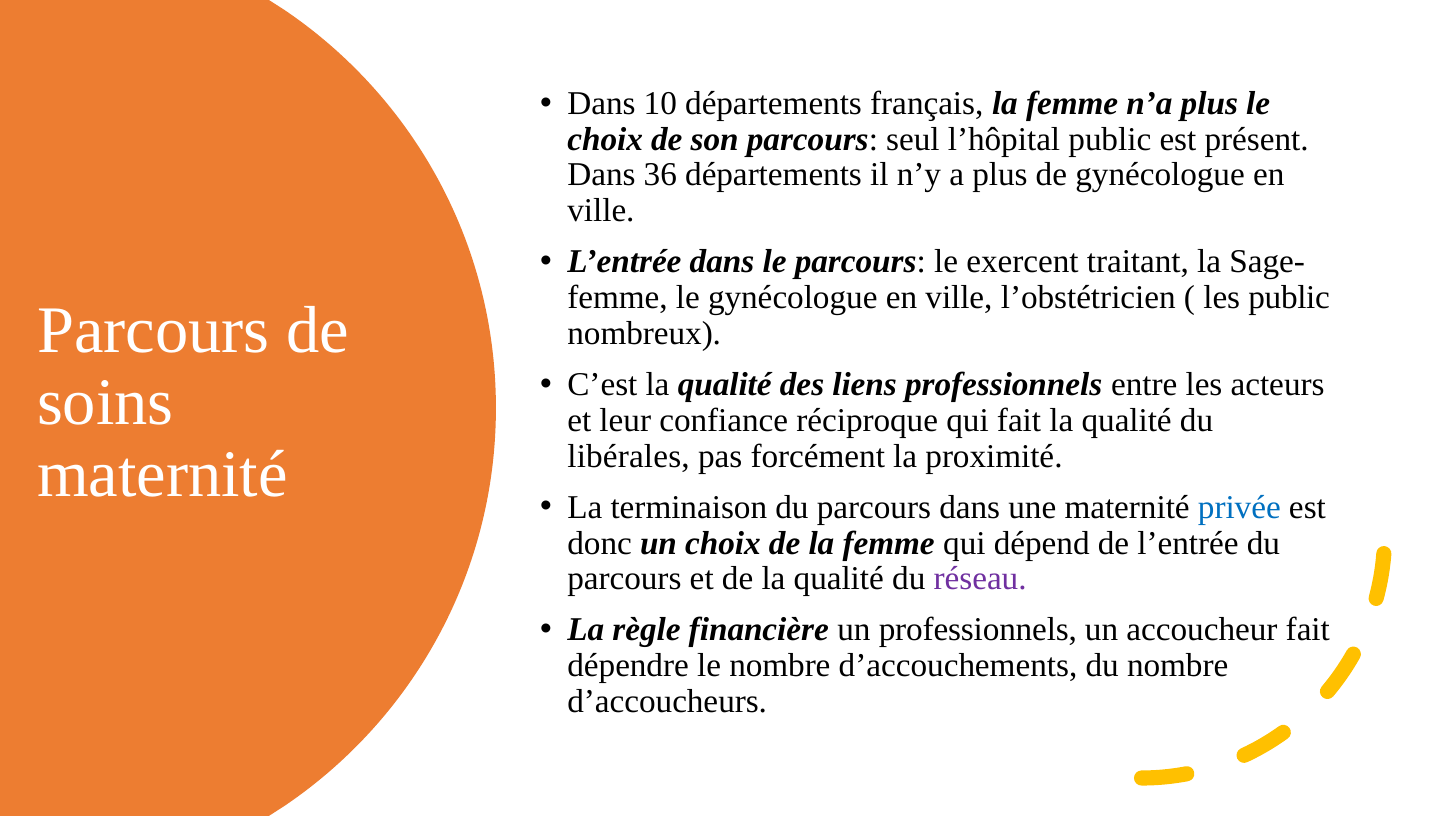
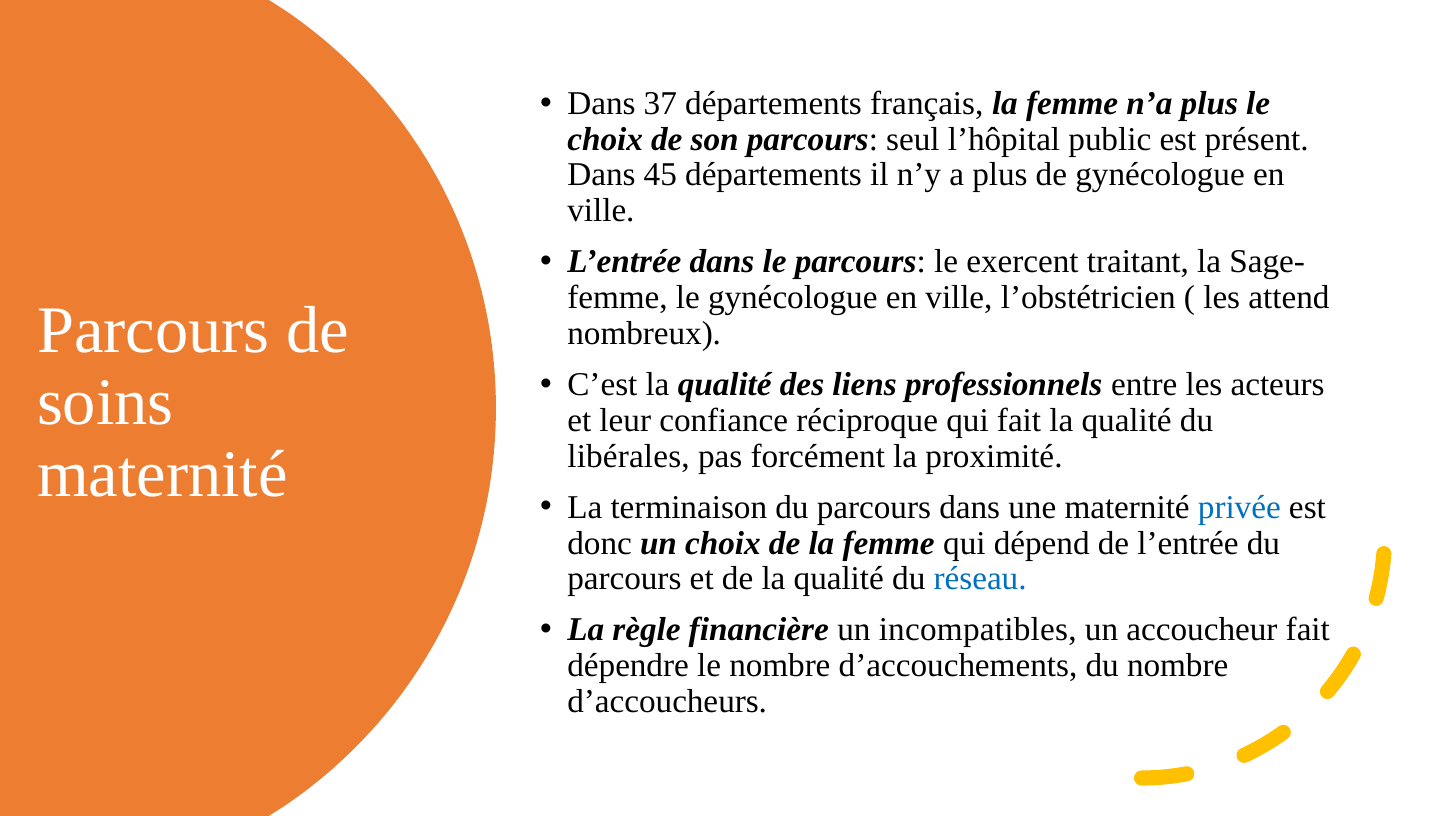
10: 10 -> 37 (660, 103)
36: 36 -> 45 (660, 175)
les public: public -> attend (1289, 298)
réseau colour: purple -> blue (980, 579)
un professionnels: professionnels -> incompatibles (978, 630)
